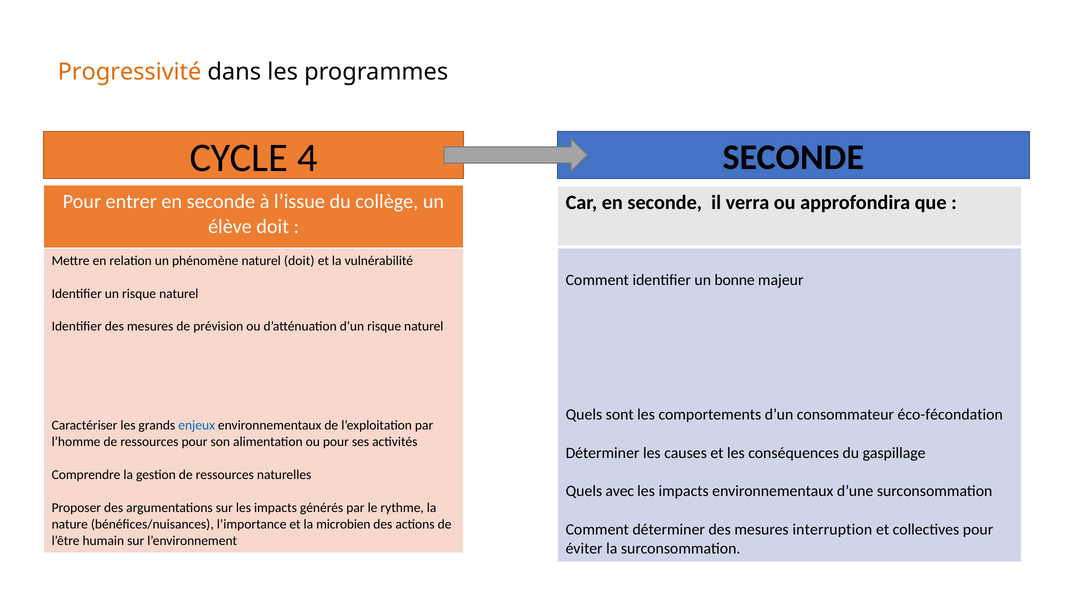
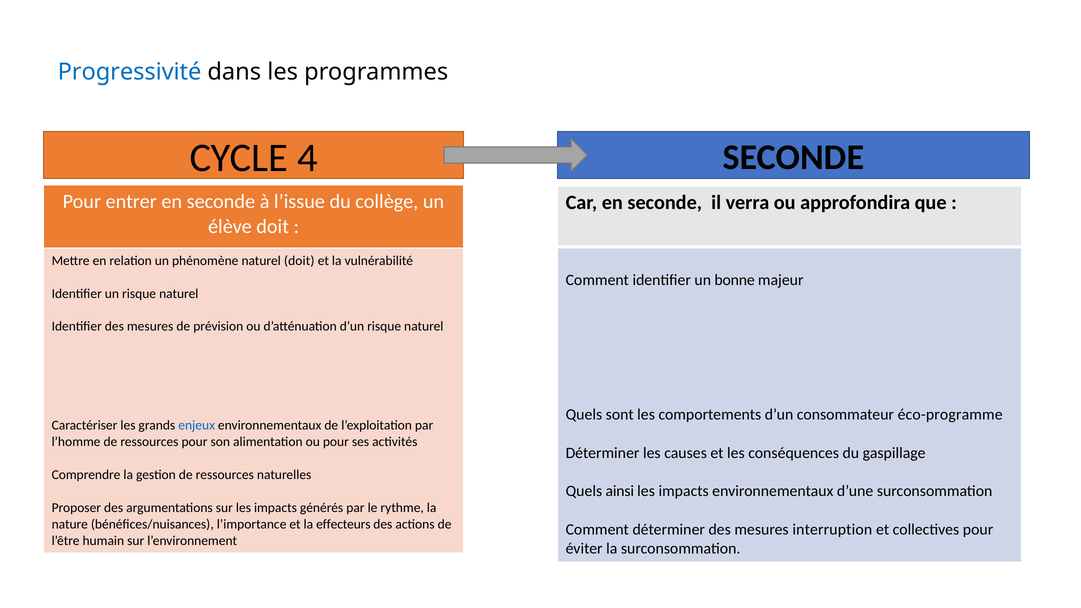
Progressivité colour: orange -> blue (130, 72)
éco-fécondation: éco-fécondation -> éco-programme (950, 414)
avec: avec -> ainsi (620, 491)
microbien: microbien -> effecteurs (343, 524)
